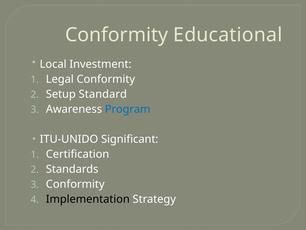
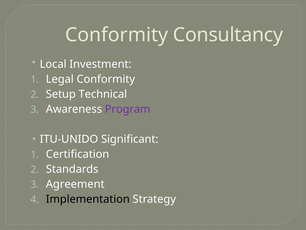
Educational: Educational -> Consultancy (228, 35)
Standard: Standard -> Technical (103, 94)
Program colour: blue -> purple (128, 109)
Conformity: Conformity -> Agreement (75, 184)
